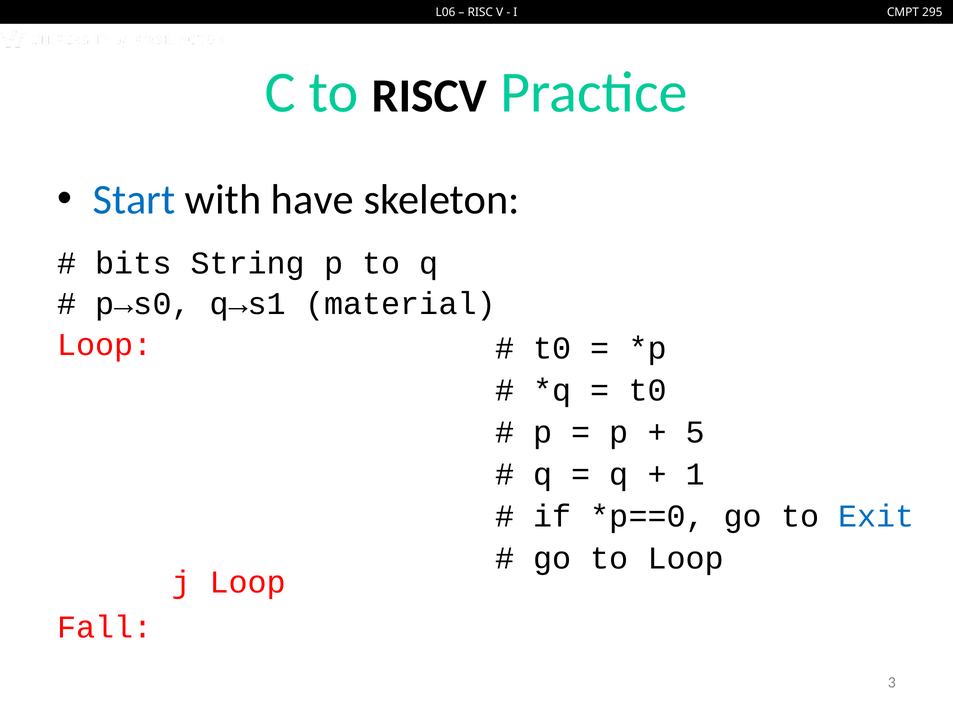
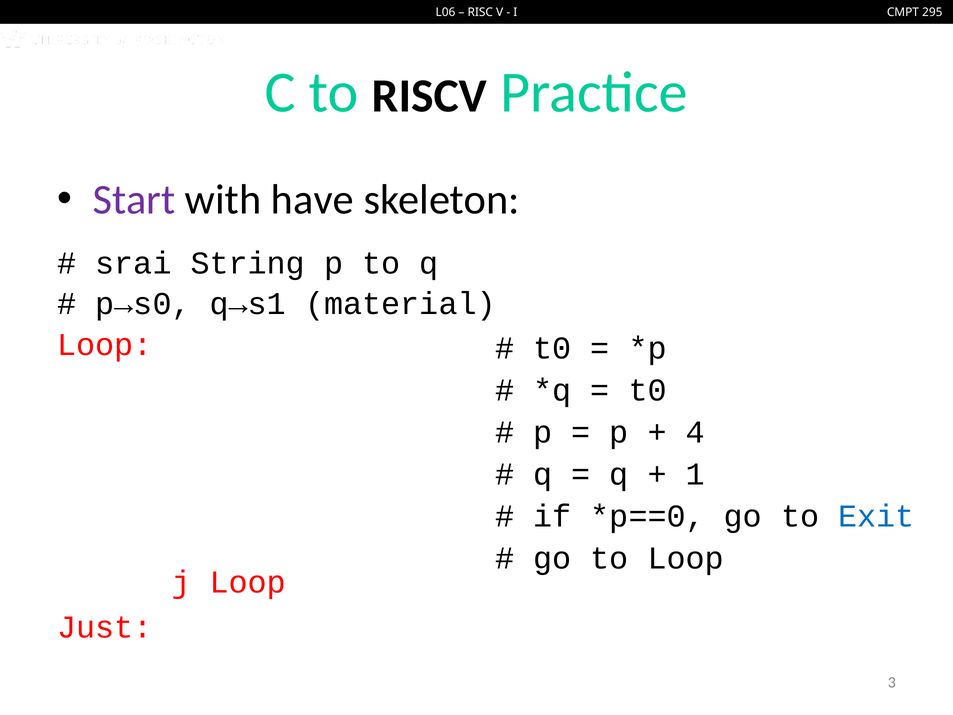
Start colour: blue -> purple (134, 200)
bits: bits -> srai (133, 263)
5: 5 -> 4 (695, 432)
Fall: Fall -> Just (105, 627)
